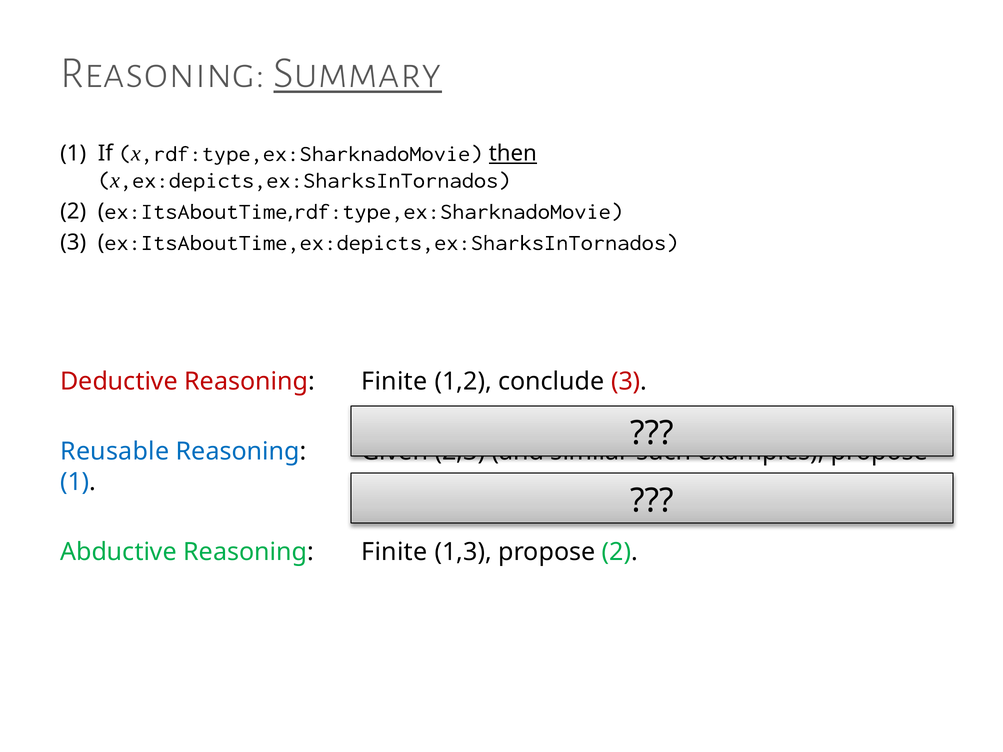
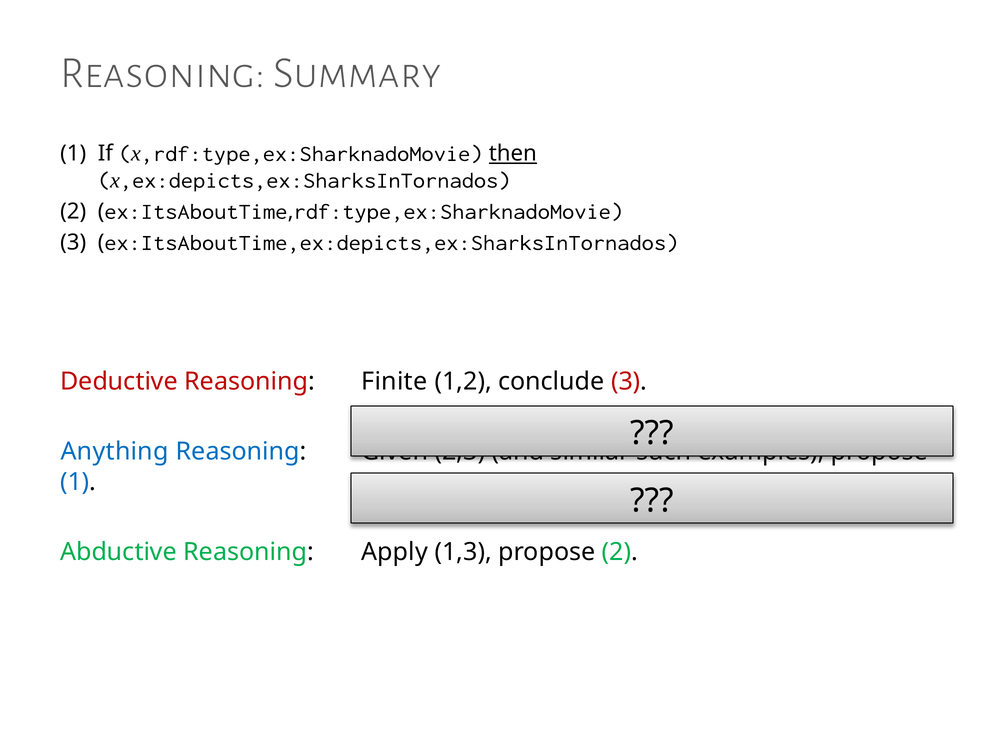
Summary underline: present -> none (358, 72)
Reusable: Reusable -> Anything (115, 452)
Abductive Reasoning Finite: Finite -> Apply (394, 552)
